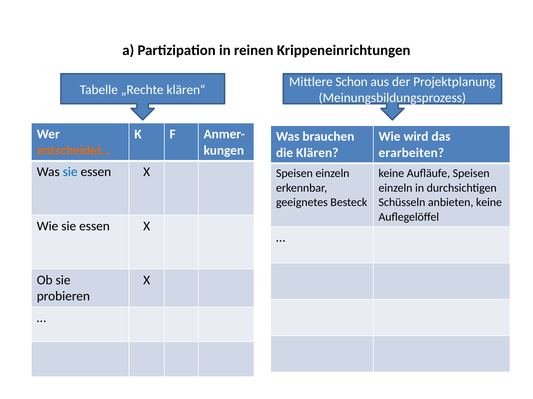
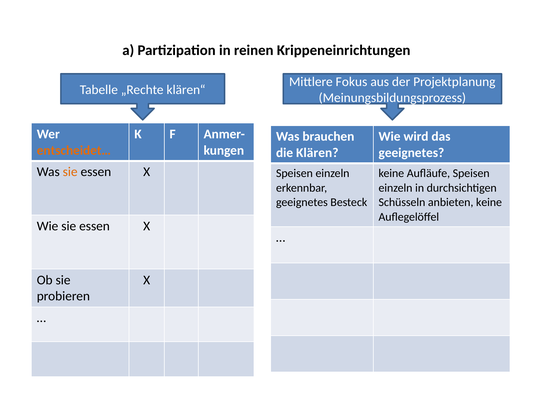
Schon: Schon -> Fokus (352, 82)
erarbeiten: erarbeiten -> geeignetes (411, 153)
sie colour: blue -> orange (70, 172)
